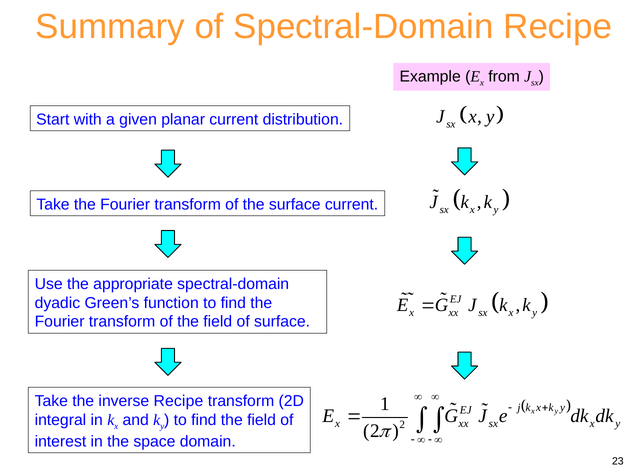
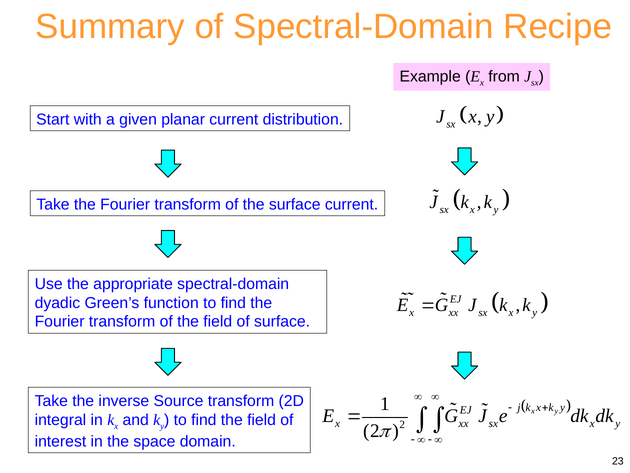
inverse Recipe: Recipe -> Source (178, 401)
